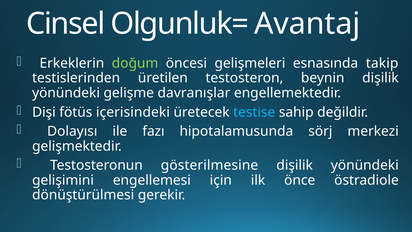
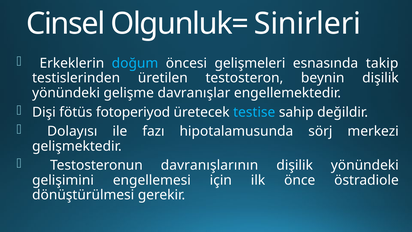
Avantaj: Avantaj -> Sinirleri (307, 24)
doğum colour: light green -> light blue (135, 63)
içerisindeki: içerisindeki -> fotoperiyod (133, 112)
gösterilmesine: gösterilmesine -> davranışlarının (210, 165)
